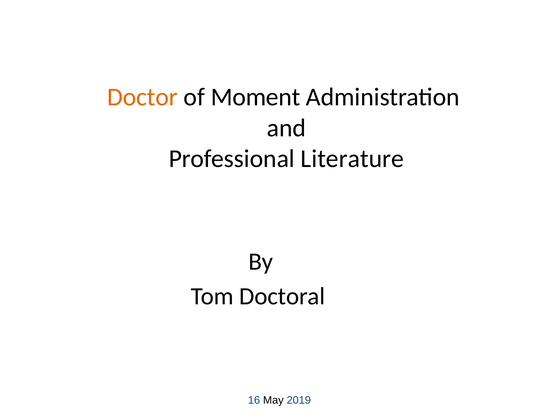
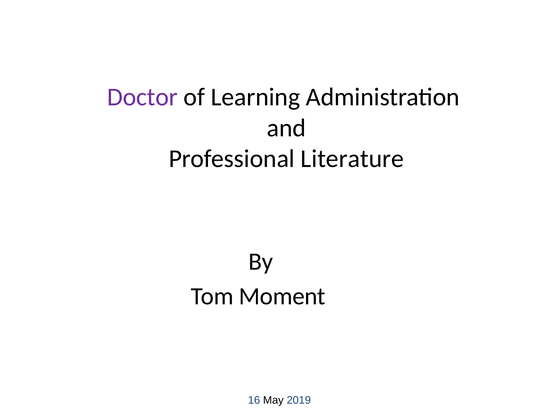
Doctor colour: orange -> purple (142, 97)
Moment: Moment -> Learning (255, 97)
Doctoral: Doctoral -> Moment (282, 297)
